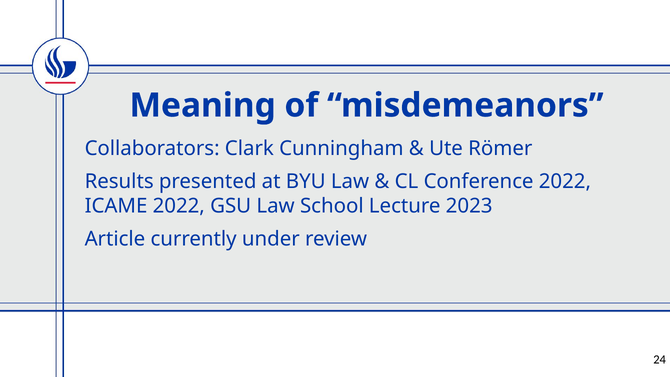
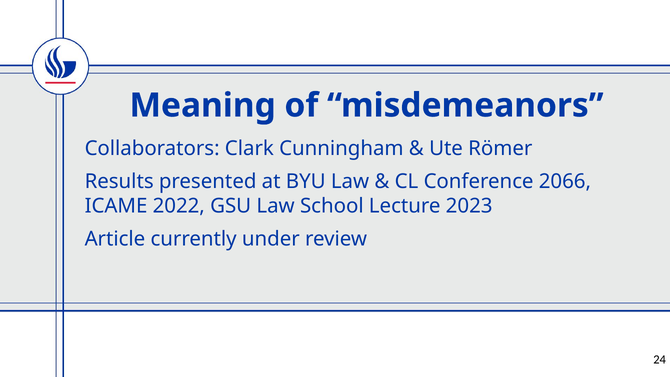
Conference 2022: 2022 -> 2066 (565, 181)
